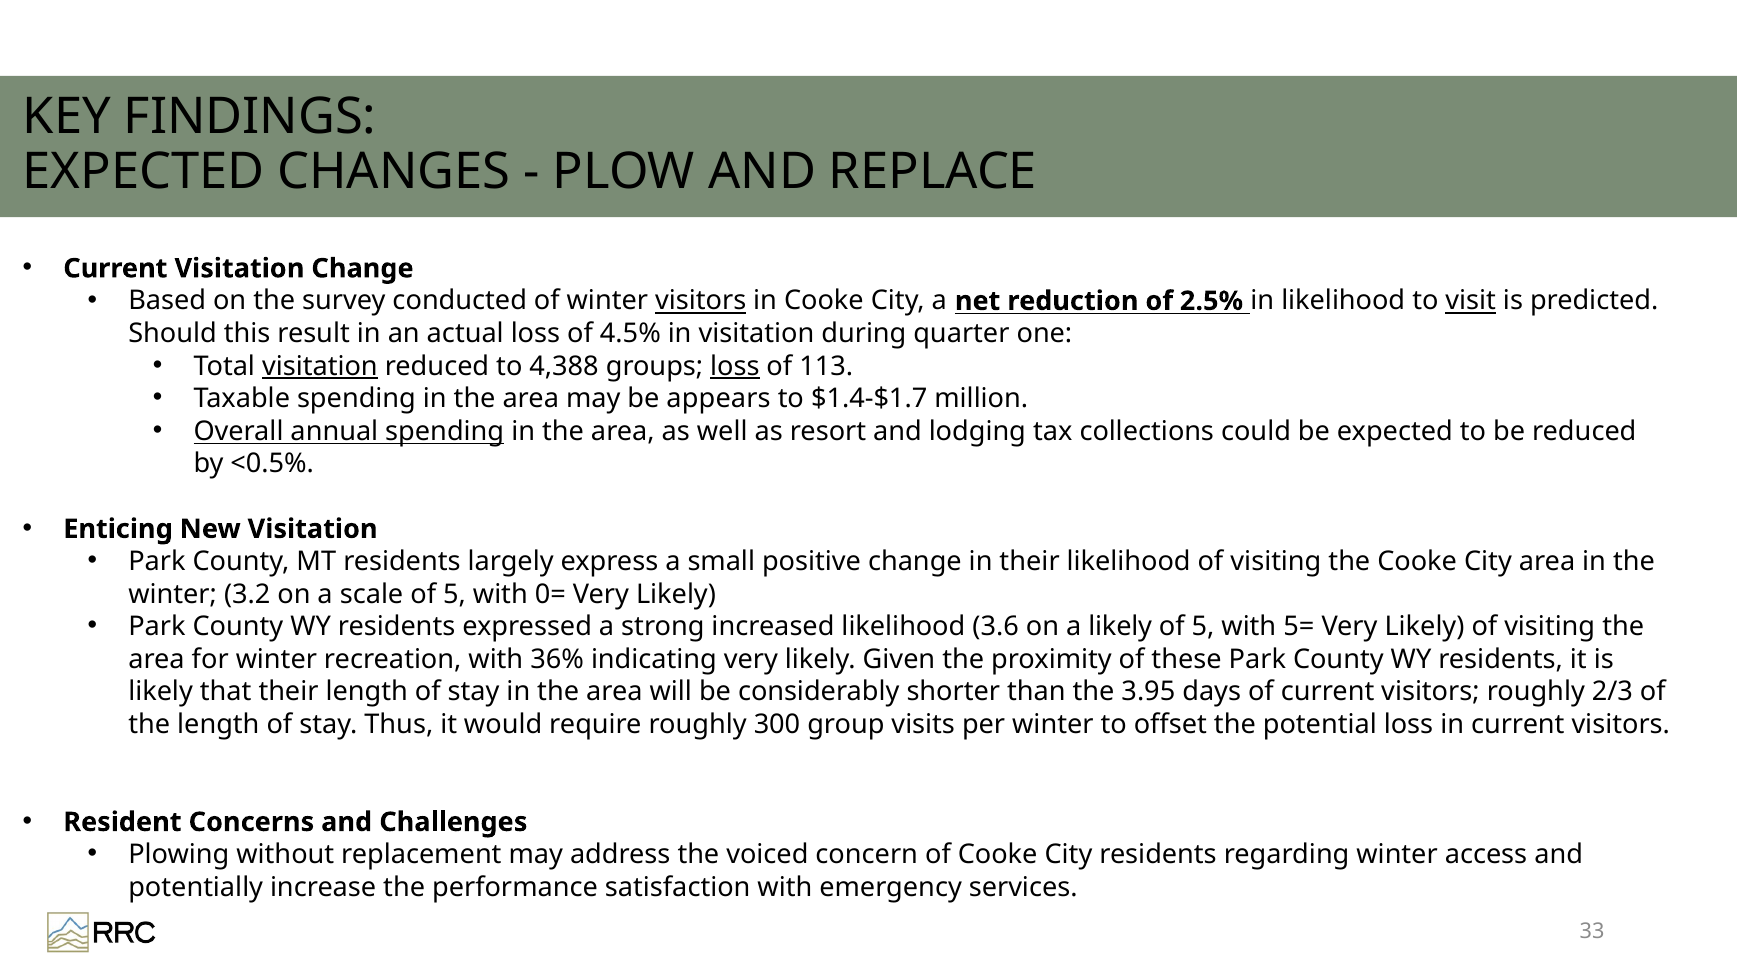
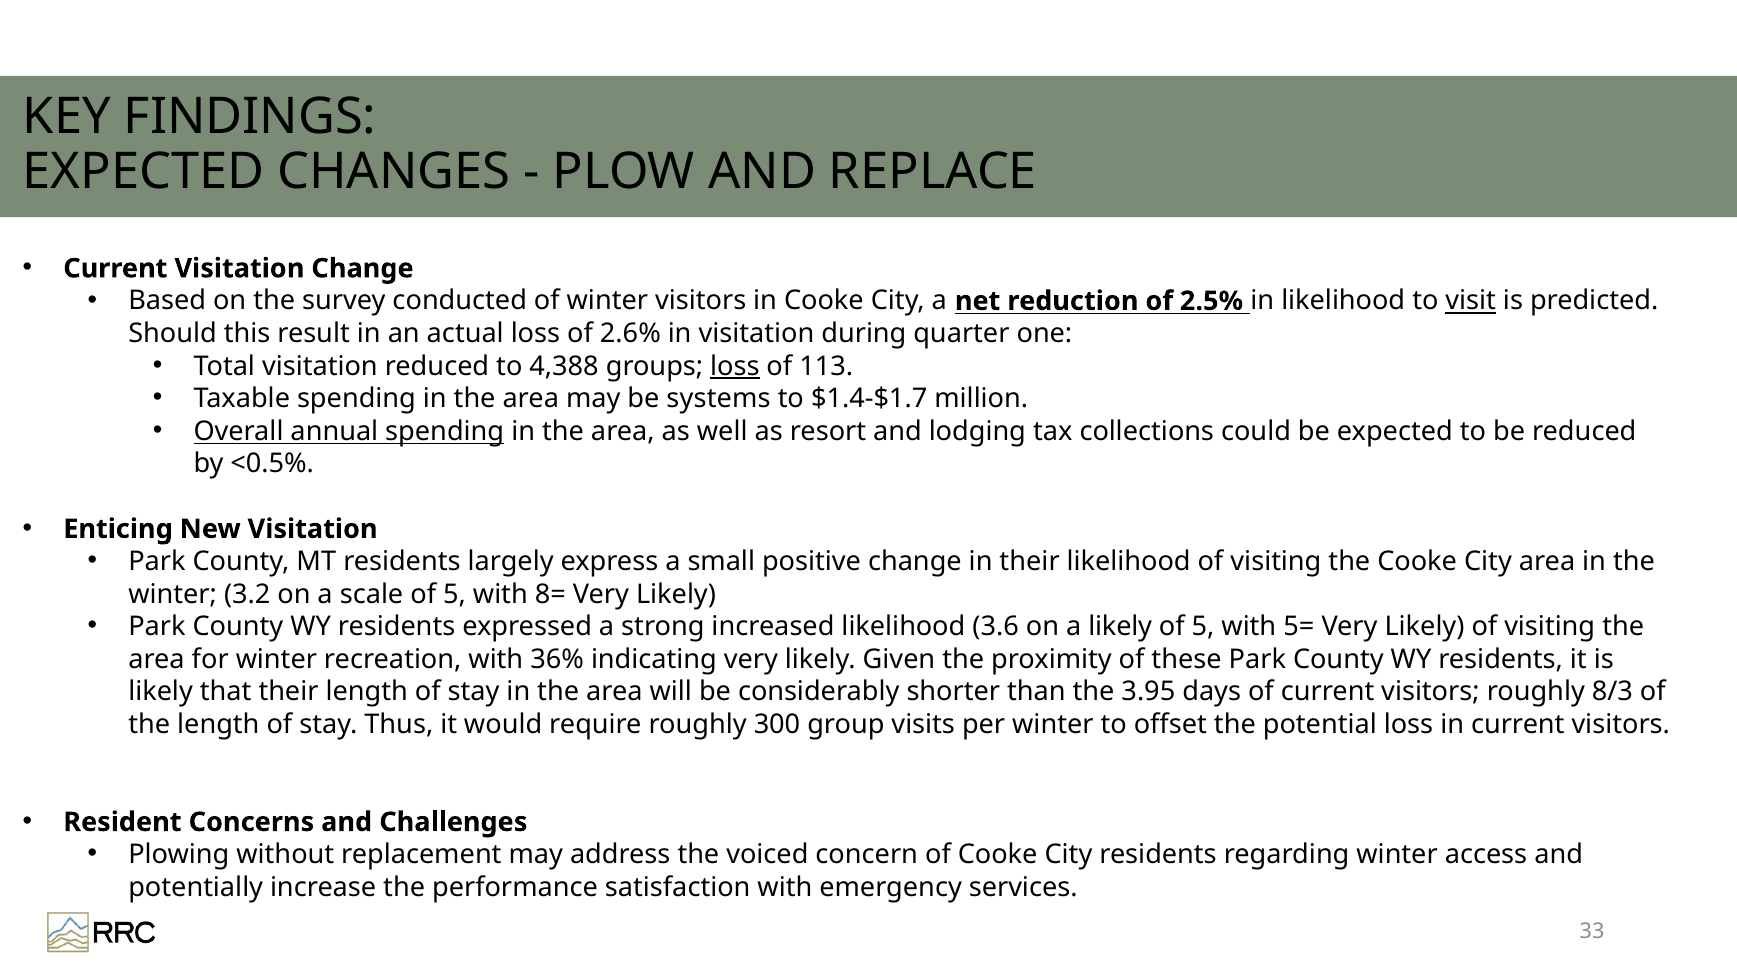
visitors underline: present -> none (701, 301)
4.5%: 4.5% -> 2.6% (630, 334)
visitation underline: present -> none (320, 366)
appears: appears -> systems (719, 399)
0=: 0= -> 8= (550, 594)
2/3: 2/3 -> 8/3 (1612, 692)
